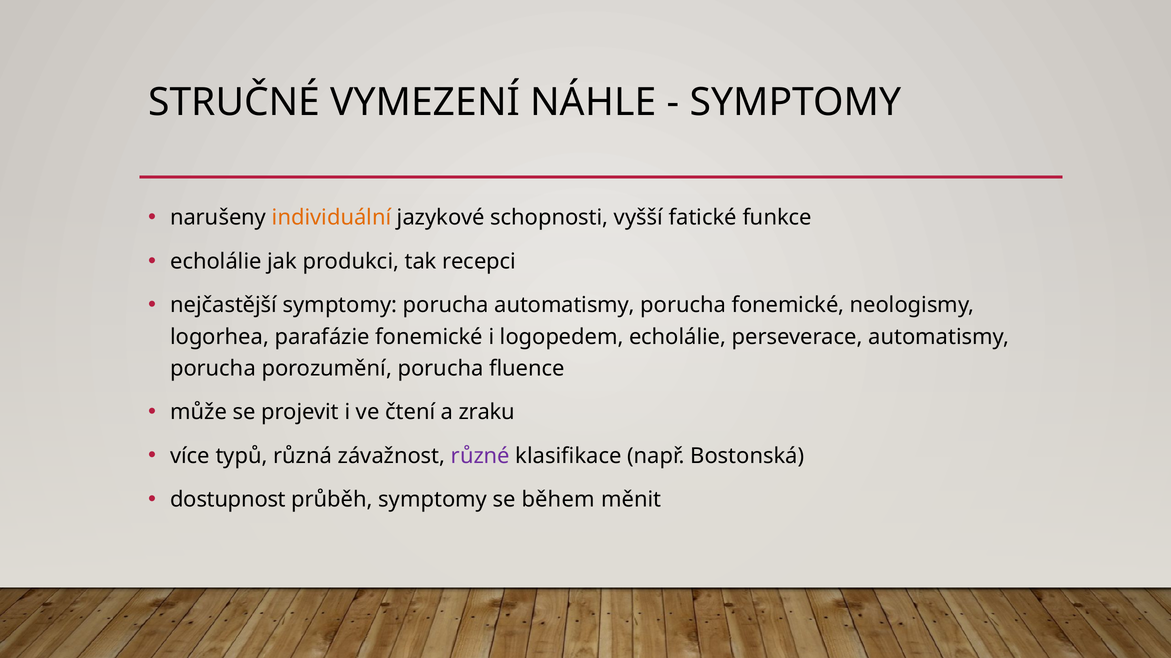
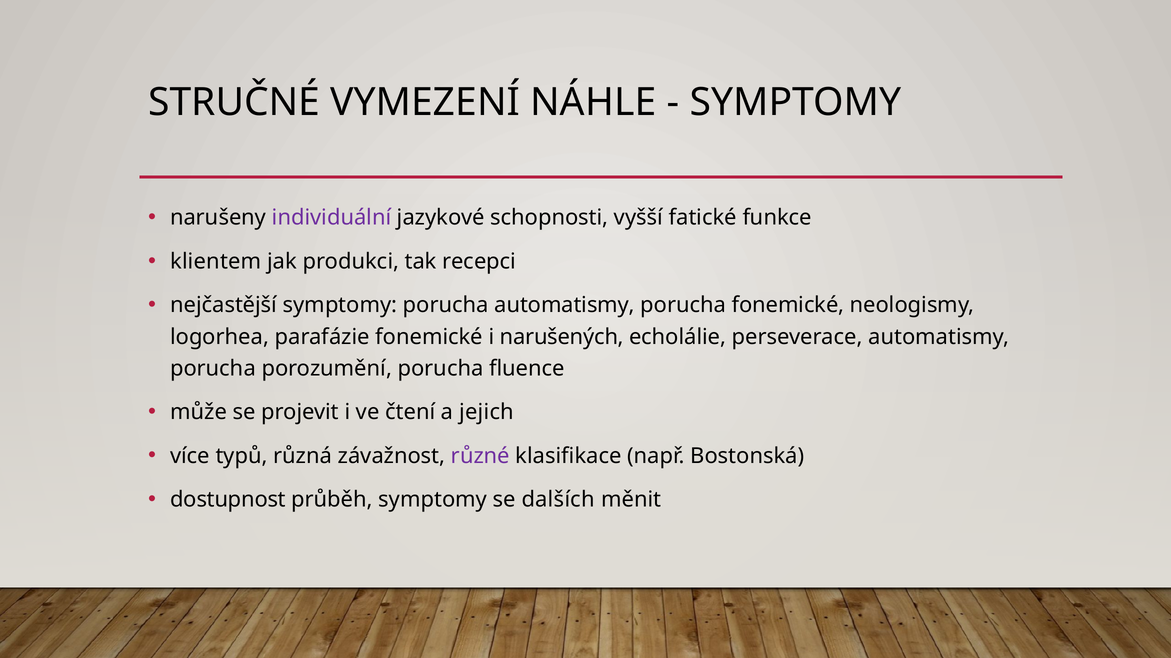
individuální colour: orange -> purple (332, 218)
echolálie: echolálie -> klientem (216, 262)
logopedem: logopedem -> narušených (562, 337)
zraku: zraku -> jejich (487, 413)
během: během -> dalších (558, 500)
